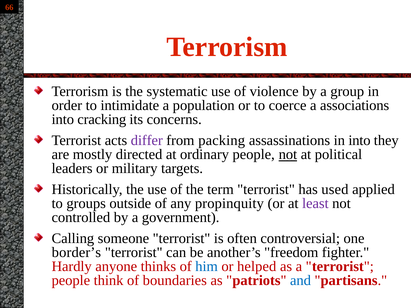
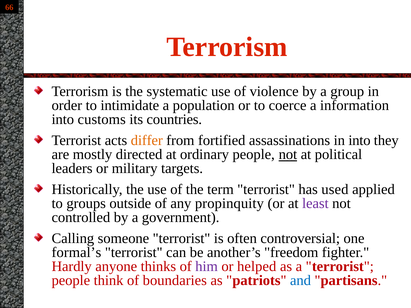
associations: associations -> information (355, 106)
cracking: cracking -> customs (102, 119)
concerns: concerns -> countries (174, 119)
differ colour: purple -> orange (147, 141)
packing: packing -> fortified (222, 141)
border’s: border’s -> formal’s (76, 253)
him colour: blue -> purple (207, 267)
